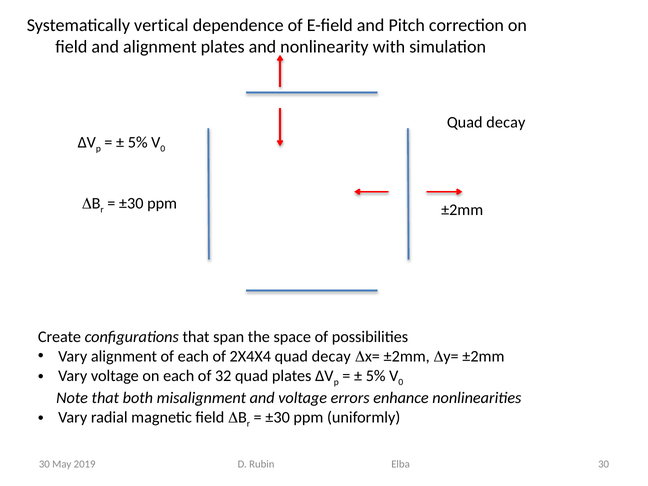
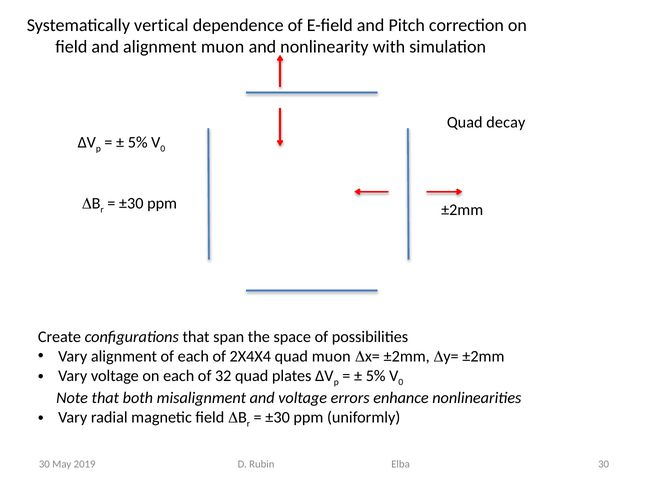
alignment plates: plates -> muon (223, 47)
2X4X4 quad decay: decay -> muon (331, 356)
